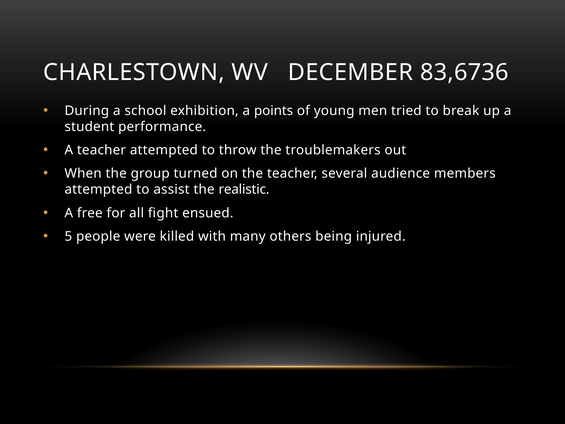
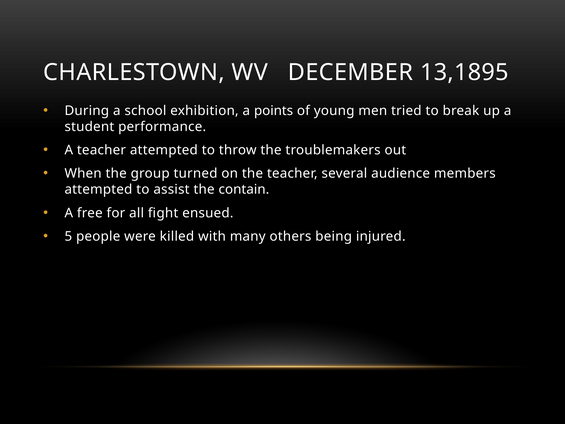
83,6736: 83,6736 -> 13,1895 (464, 72)
realistic: realistic -> contain (244, 189)
